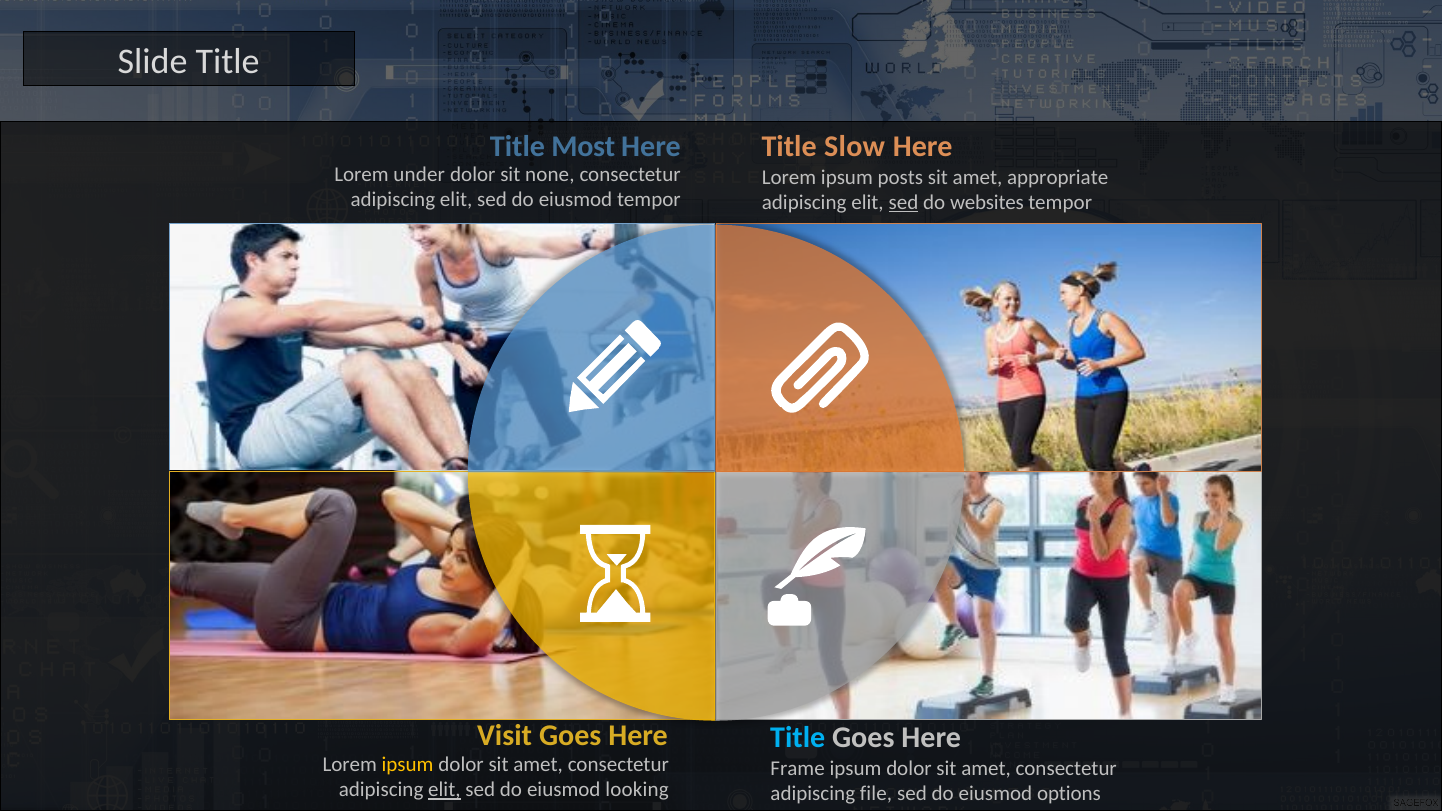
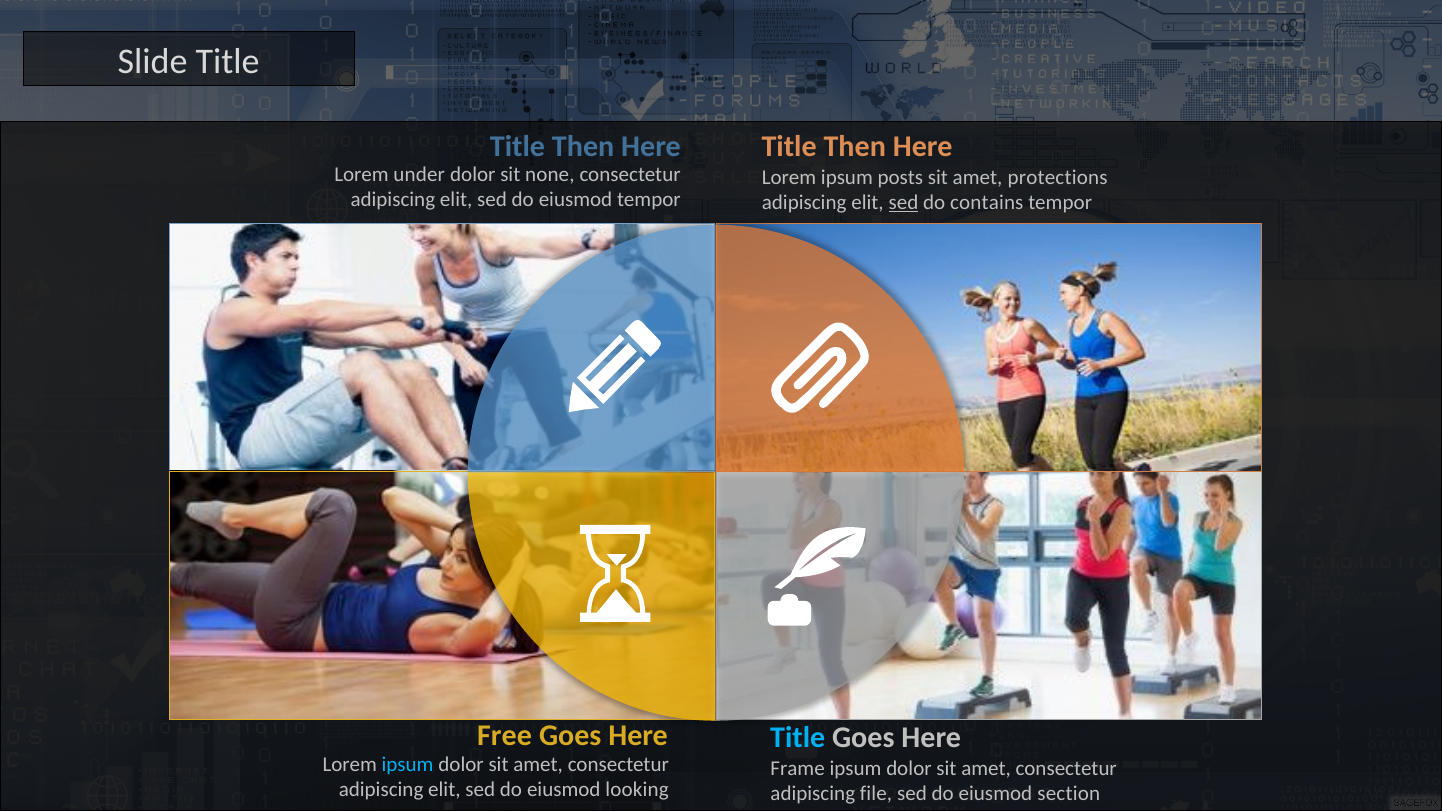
Slow: Slow -> Then (855, 147)
Most: Most -> Then (583, 147)
appropriate: appropriate -> protections (1058, 178)
websites: websites -> contains (987, 203)
Visit: Visit -> Free (505, 736)
ipsum colour: yellow -> light blue (408, 765)
elit underline: present -> none (444, 790)
options: options -> section (1069, 794)
